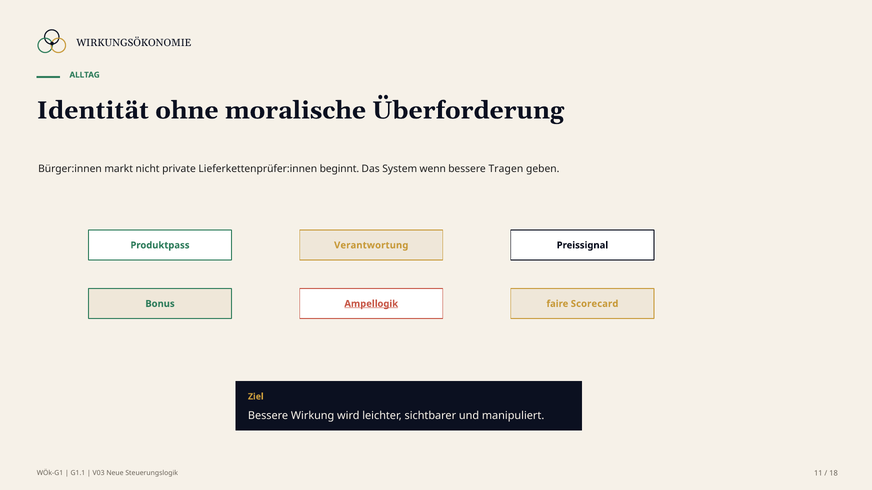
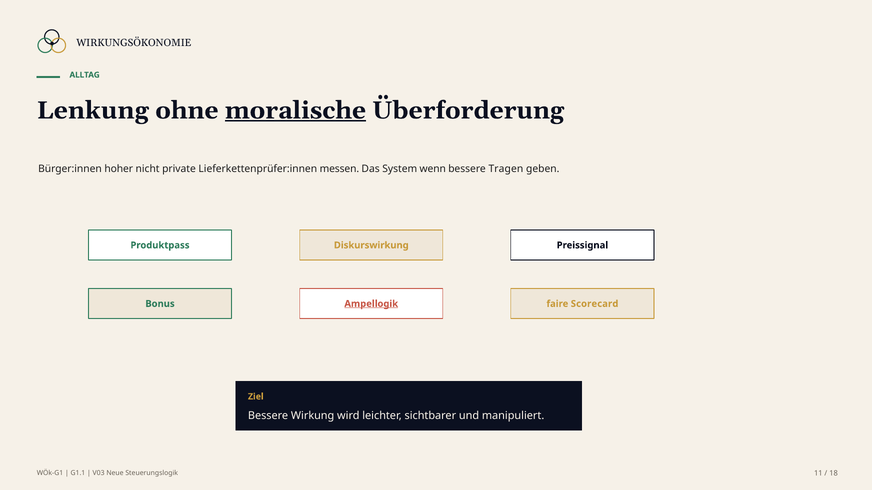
Identität: Identität -> Lenkung (93, 110)
moralische underline: none -> present (295, 110)
markt: markt -> hoher (119, 169)
beginnt: beginnt -> messen (339, 169)
Verantwortung: Verantwortung -> Diskurswirkung (371, 245)
